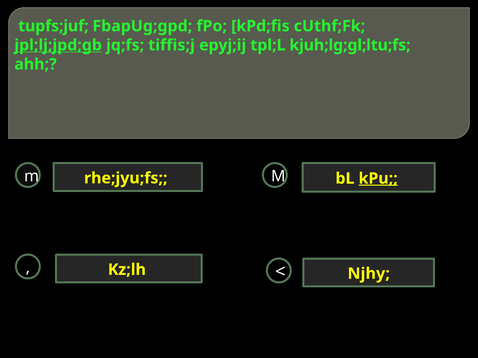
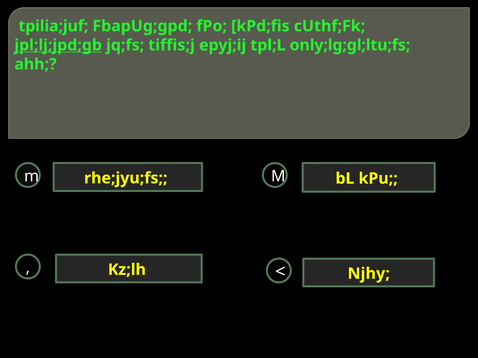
tupfs;juf: tupfs;juf -> tpilia;juf (53, 26)
kjuh;lg;gl;ltu;fs: kjuh;lg;gl;ltu;fs -> only;lg;gl;ltu;fs (350, 45)
kPu underline: present -> none (378, 179)
